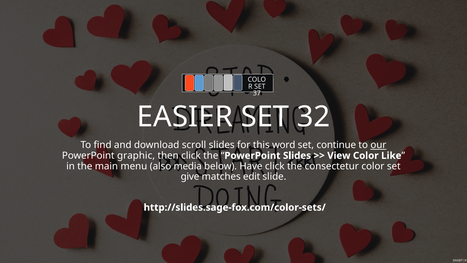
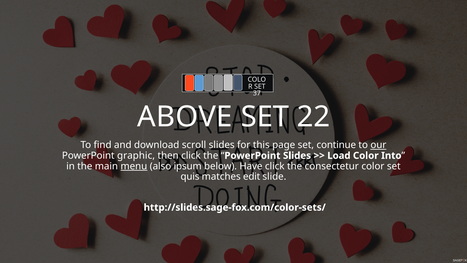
EASIER: EASIER -> ABOVE (185, 117)
32: 32 -> 22 (313, 117)
word: word -> page (284, 145)
View: View -> Load (339, 155)
Like: Like -> Into (391, 155)
menu underline: none -> present (134, 166)
media: media -> ipsum (188, 166)
give: give -> quis (190, 176)
